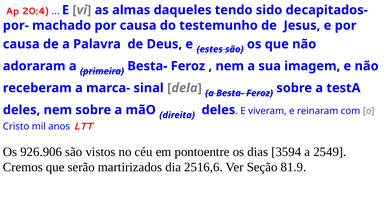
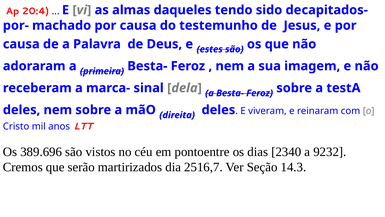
926.906: 926.906 -> 389.696 (41, 151)
3594: 3594 -> 2340 (286, 151)
2549: 2549 -> 9232 (330, 151)
2516,6: 2516,6 -> 2516,7 (203, 167)
81.9: 81.9 -> 14.3 (293, 167)
